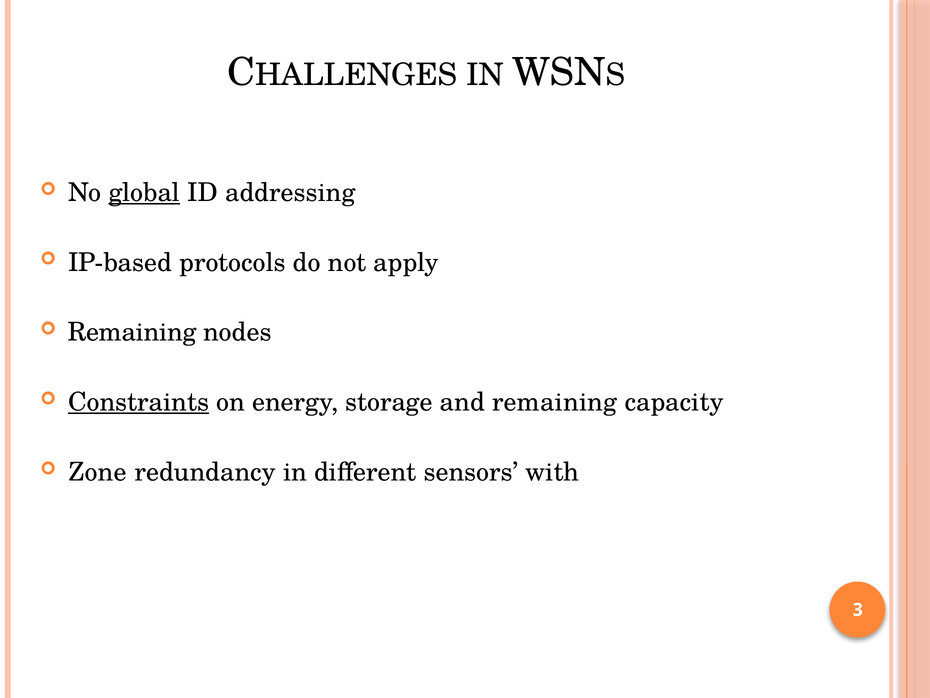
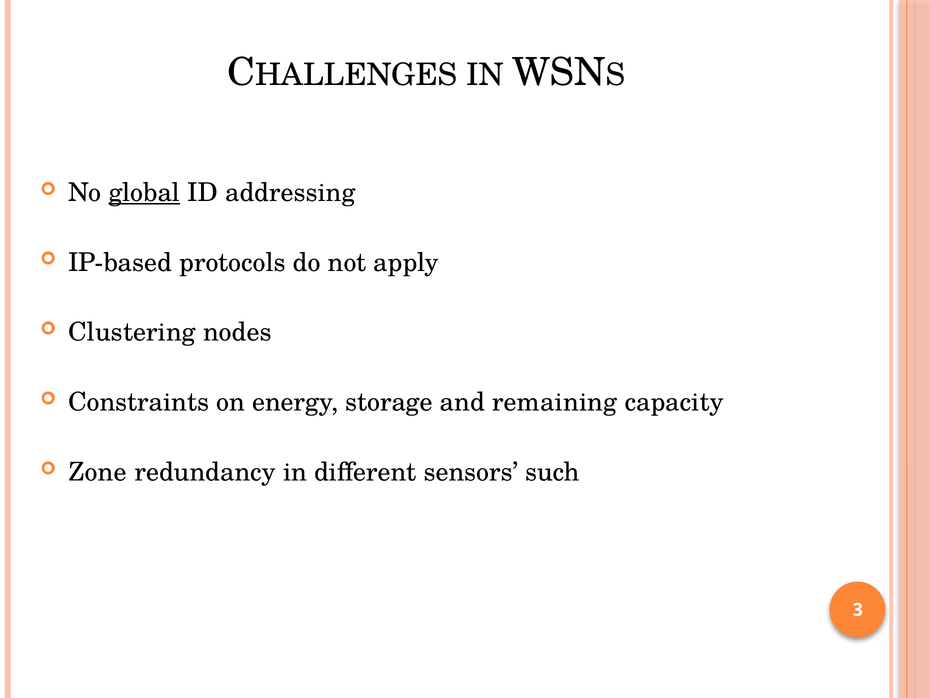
Remaining: Remaining -> Clustering (132, 332)
Constraints underline: present -> none (139, 402)
with: with -> such (552, 472)
